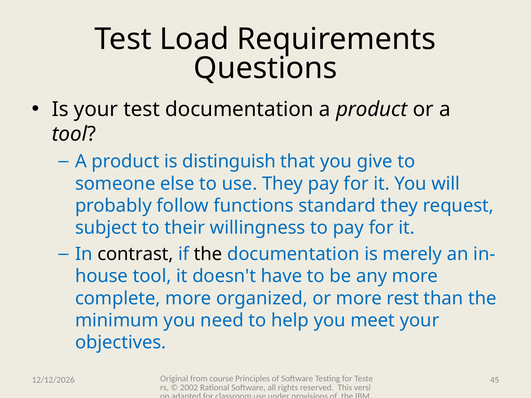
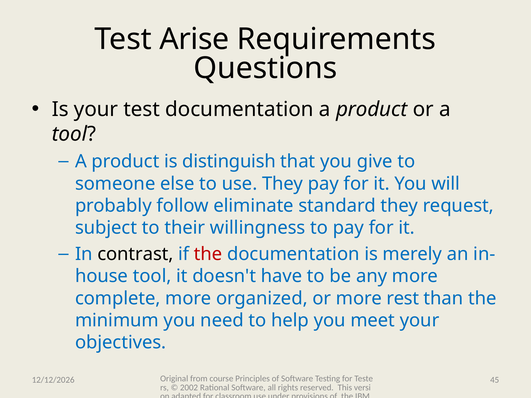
Load: Load -> Arise (194, 39)
functions: functions -> eliminate (254, 206)
the colour: black -> red (208, 254)
